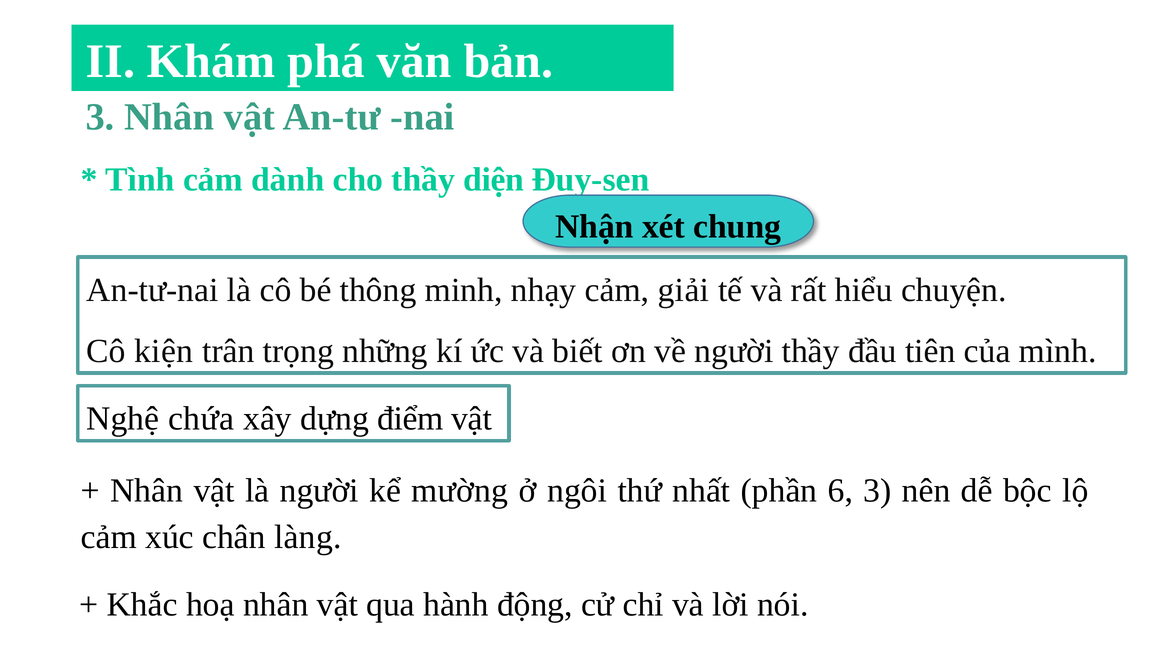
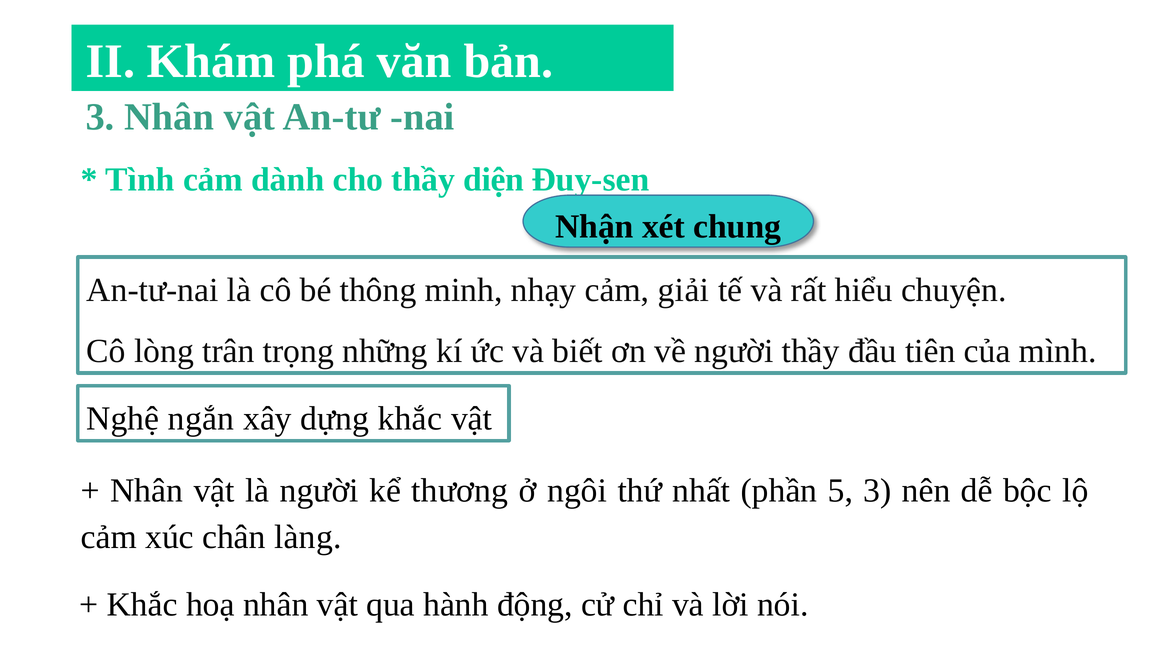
kiện: kiện -> lòng (164, 351)
chứa: chứa -> ngắn (201, 419)
dựng điểm: điểm -> khắc (410, 419)
mường: mường -> thương (460, 491)
6: 6 -> 5 (840, 491)
